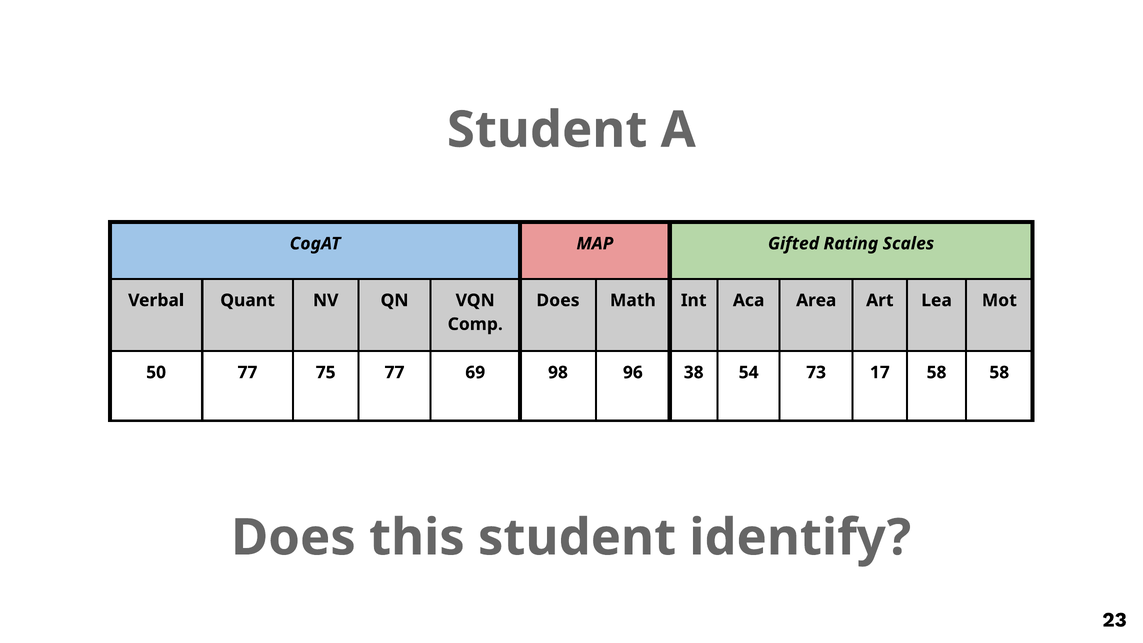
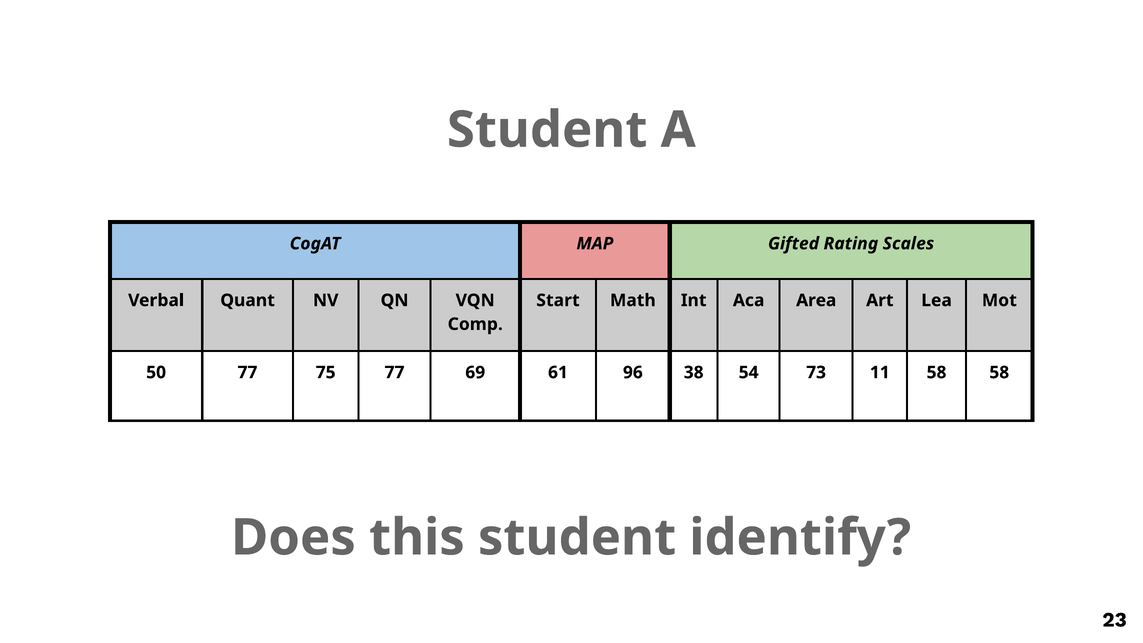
Does: Does -> Start (558, 300)
98: 98 -> 61 (558, 372)
17: 17 -> 11 (880, 372)
